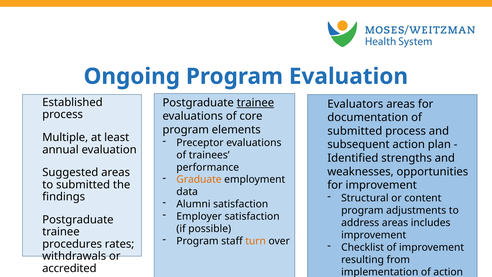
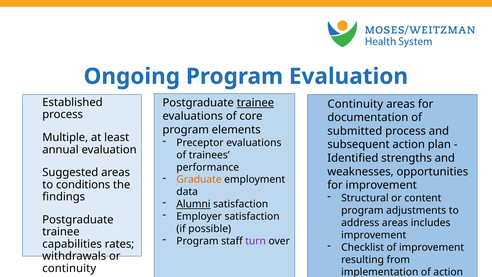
Evaluators: Evaluators -> Continuity (355, 104)
to submitted: submitted -> conditions (83, 184)
Alumni underline: none -> present (193, 204)
turn colour: orange -> purple (256, 241)
procedures: procedures -> capabilities (72, 244)
accredited: accredited -> continuity (69, 268)
